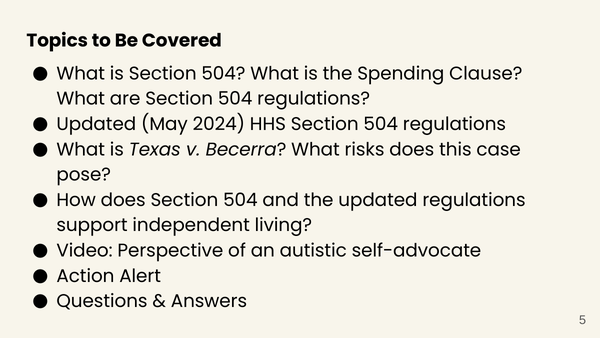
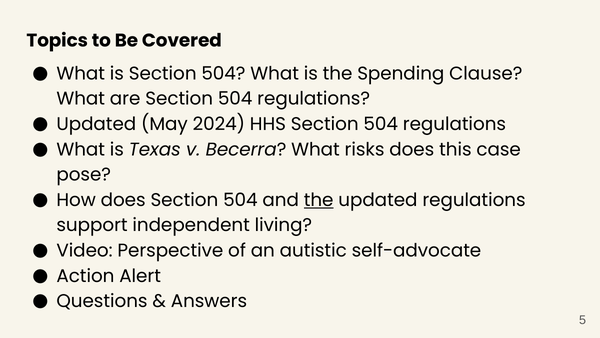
the underline: none -> present (319, 200)
